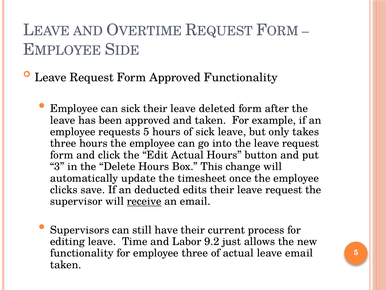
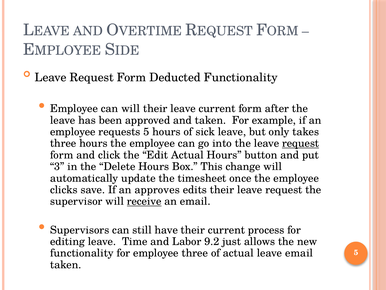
Form Approved: Approved -> Deducted (175, 77)
can sick: sick -> will (131, 108)
leave deleted: deleted -> current (217, 108)
request underline: none -> present (301, 143)
deducted: deducted -> approves (157, 189)
